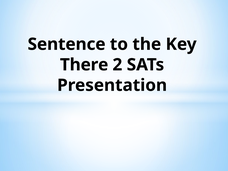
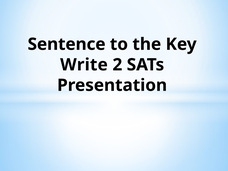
There: There -> Write (84, 65)
